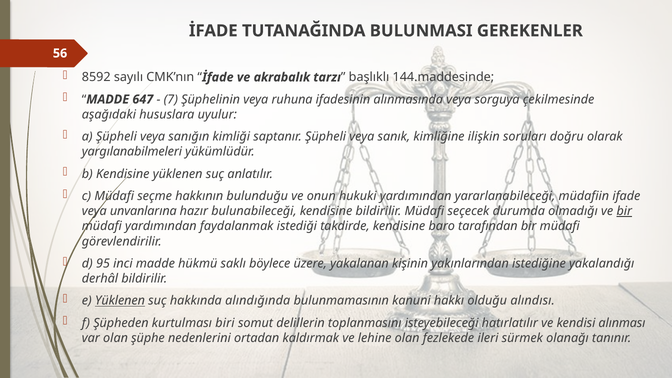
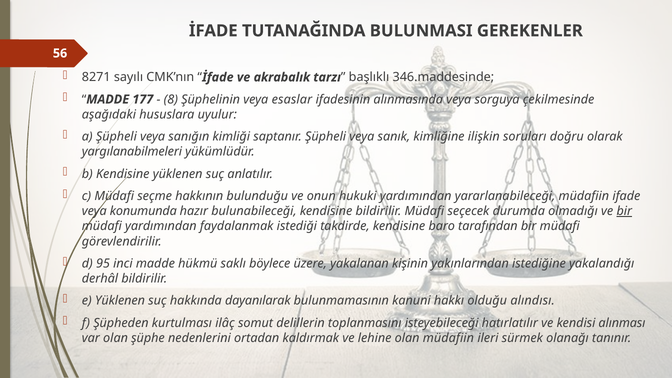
8592: 8592 -> 8271 (96, 77)
144.maddesinde: 144.maddesinde -> 346.maddesinde (443, 77)
647: 647 -> 177 (143, 99)
7: 7 -> 8 (171, 99)
ruhuna: ruhuna -> esaslar (292, 99)
unvanlarına: unvanlarına -> konumunda (143, 211)
Yüklenen underline: present -> none (120, 301)
alındığında: alındığında -> dayanılarak (258, 301)
biri: biri -> ilâç (225, 323)
olan fezlekede: fezlekede -> müdafiin (448, 338)
